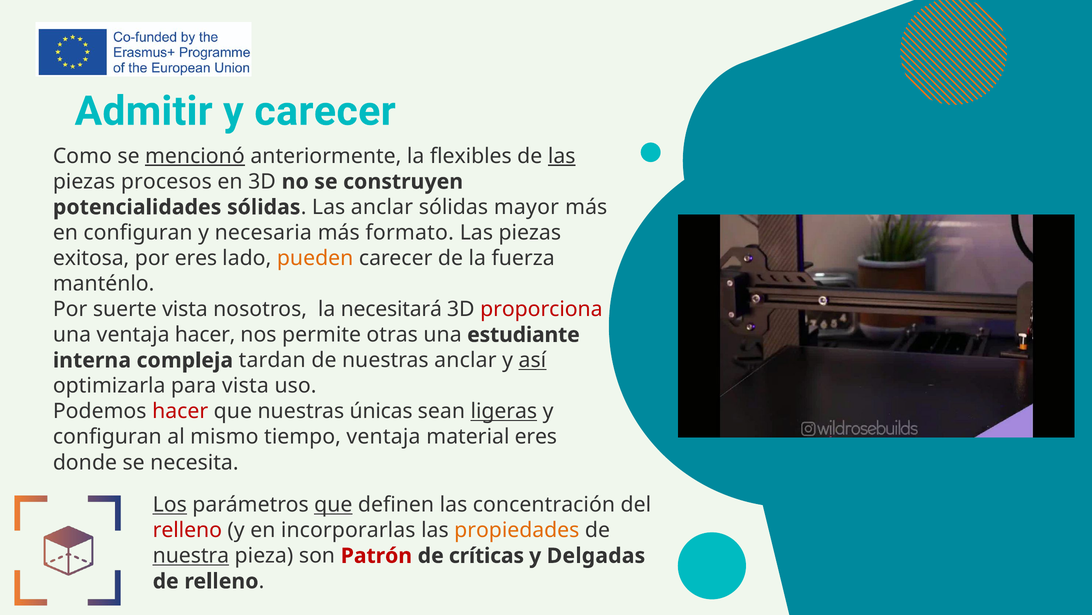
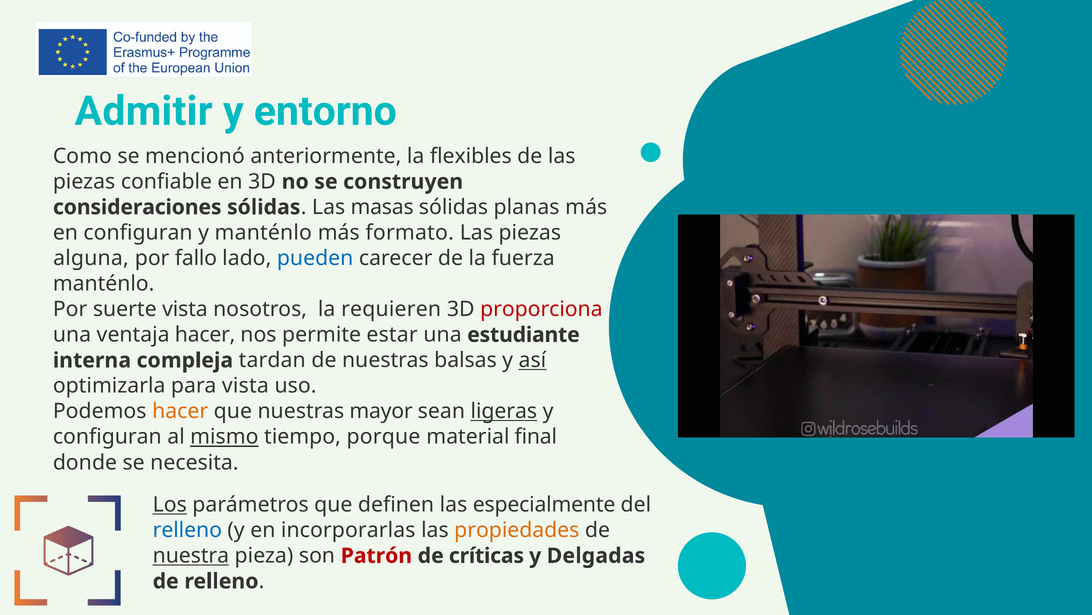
y carecer: carecer -> entorno (325, 111)
mencionó underline: present -> none (195, 156)
las underline: present -> none (562, 156)
procesos: procesos -> confiable (166, 182)
potencialidades: potencialidades -> consideraciones (137, 207)
Las anclar: anclar -> masas (382, 207)
mayor: mayor -> planas (527, 207)
y necesaria: necesaria -> manténlo (263, 233)
exitosa: exitosa -> alguna (91, 258)
por eres: eres -> fallo (196, 258)
pueden colour: orange -> blue (315, 258)
necesitará: necesitará -> requieren (391, 309)
otras: otras -> estar (392, 334)
nuestras anclar: anclar -> balsas (466, 360)
hacer colour: red -> orange (180, 411)
únicas: únicas -> mayor (381, 411)
mismo underline: none -> present (224, 436)
tiempo ventaja: ventaja -> porque (383, 436)
material eres: eres -> final (536, 436)
que underline: present -> none (333, 504)
concentración: concentración -> especialmente (544, 504)
relleno colour: red -> blue (187, 530)
